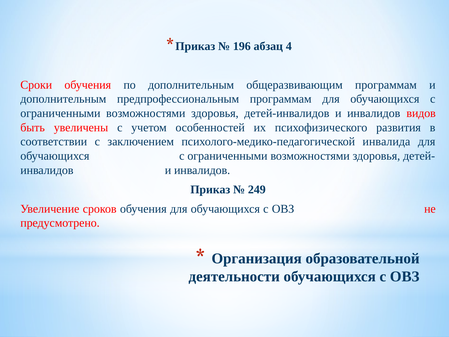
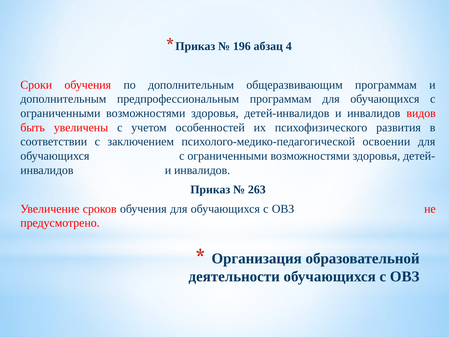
инвалида: инвалида -> освоении (386, 142)
249: 249 -> 263 (257, 189)
